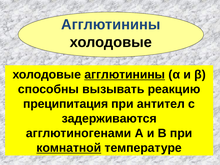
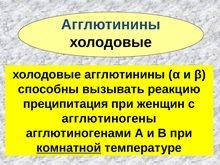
агглютинины underline: present -> none (125, 75)
антител: антител -> женщин (161, 104)
задерживаются: задерживаются -> агглютиногены (109, 119)
